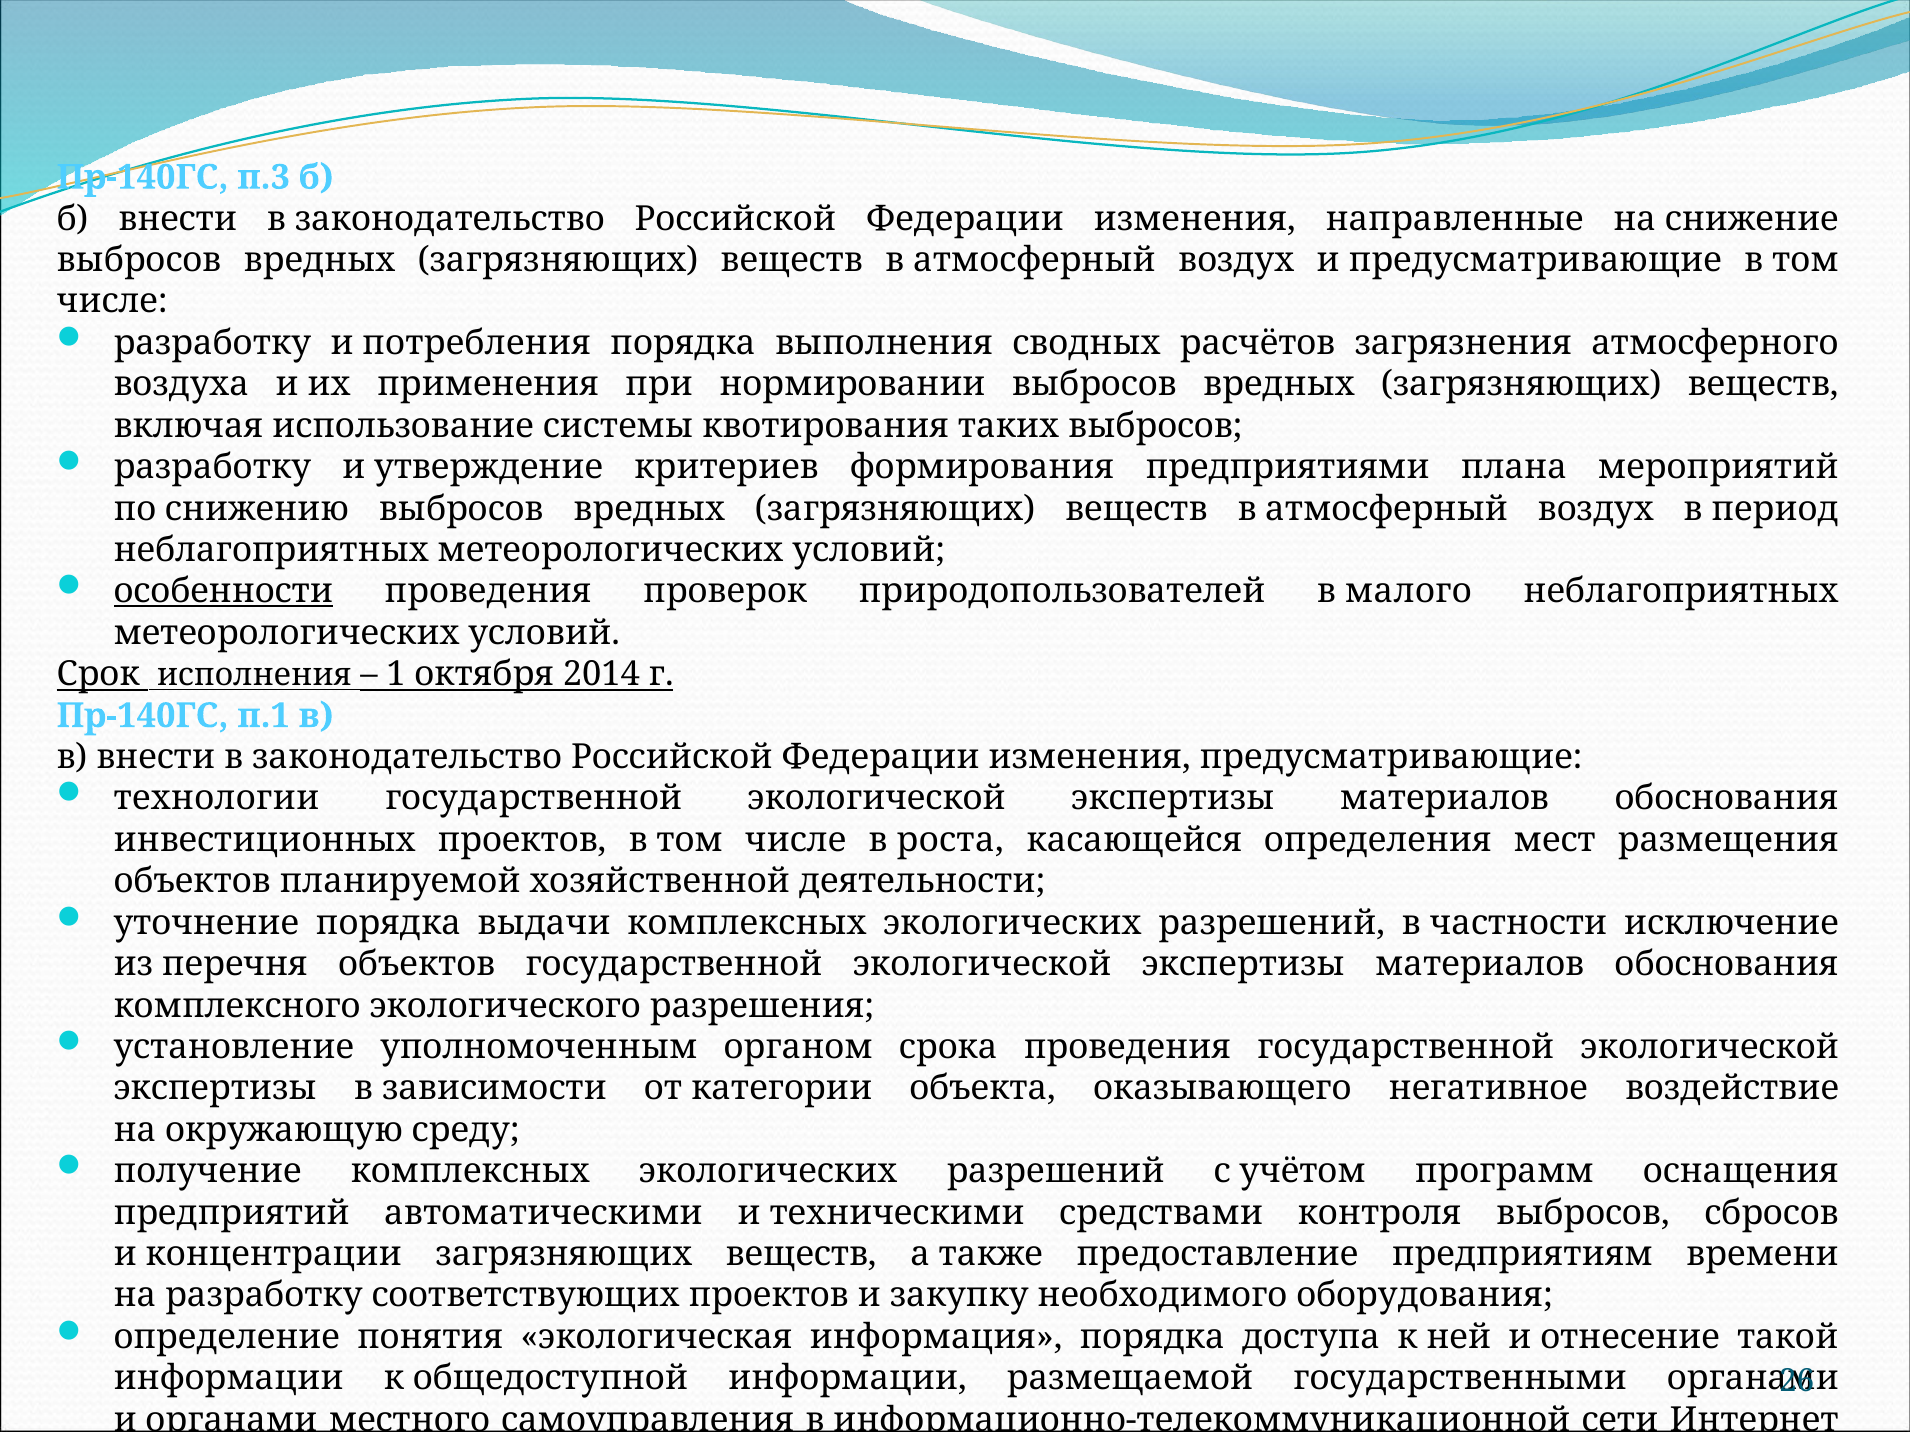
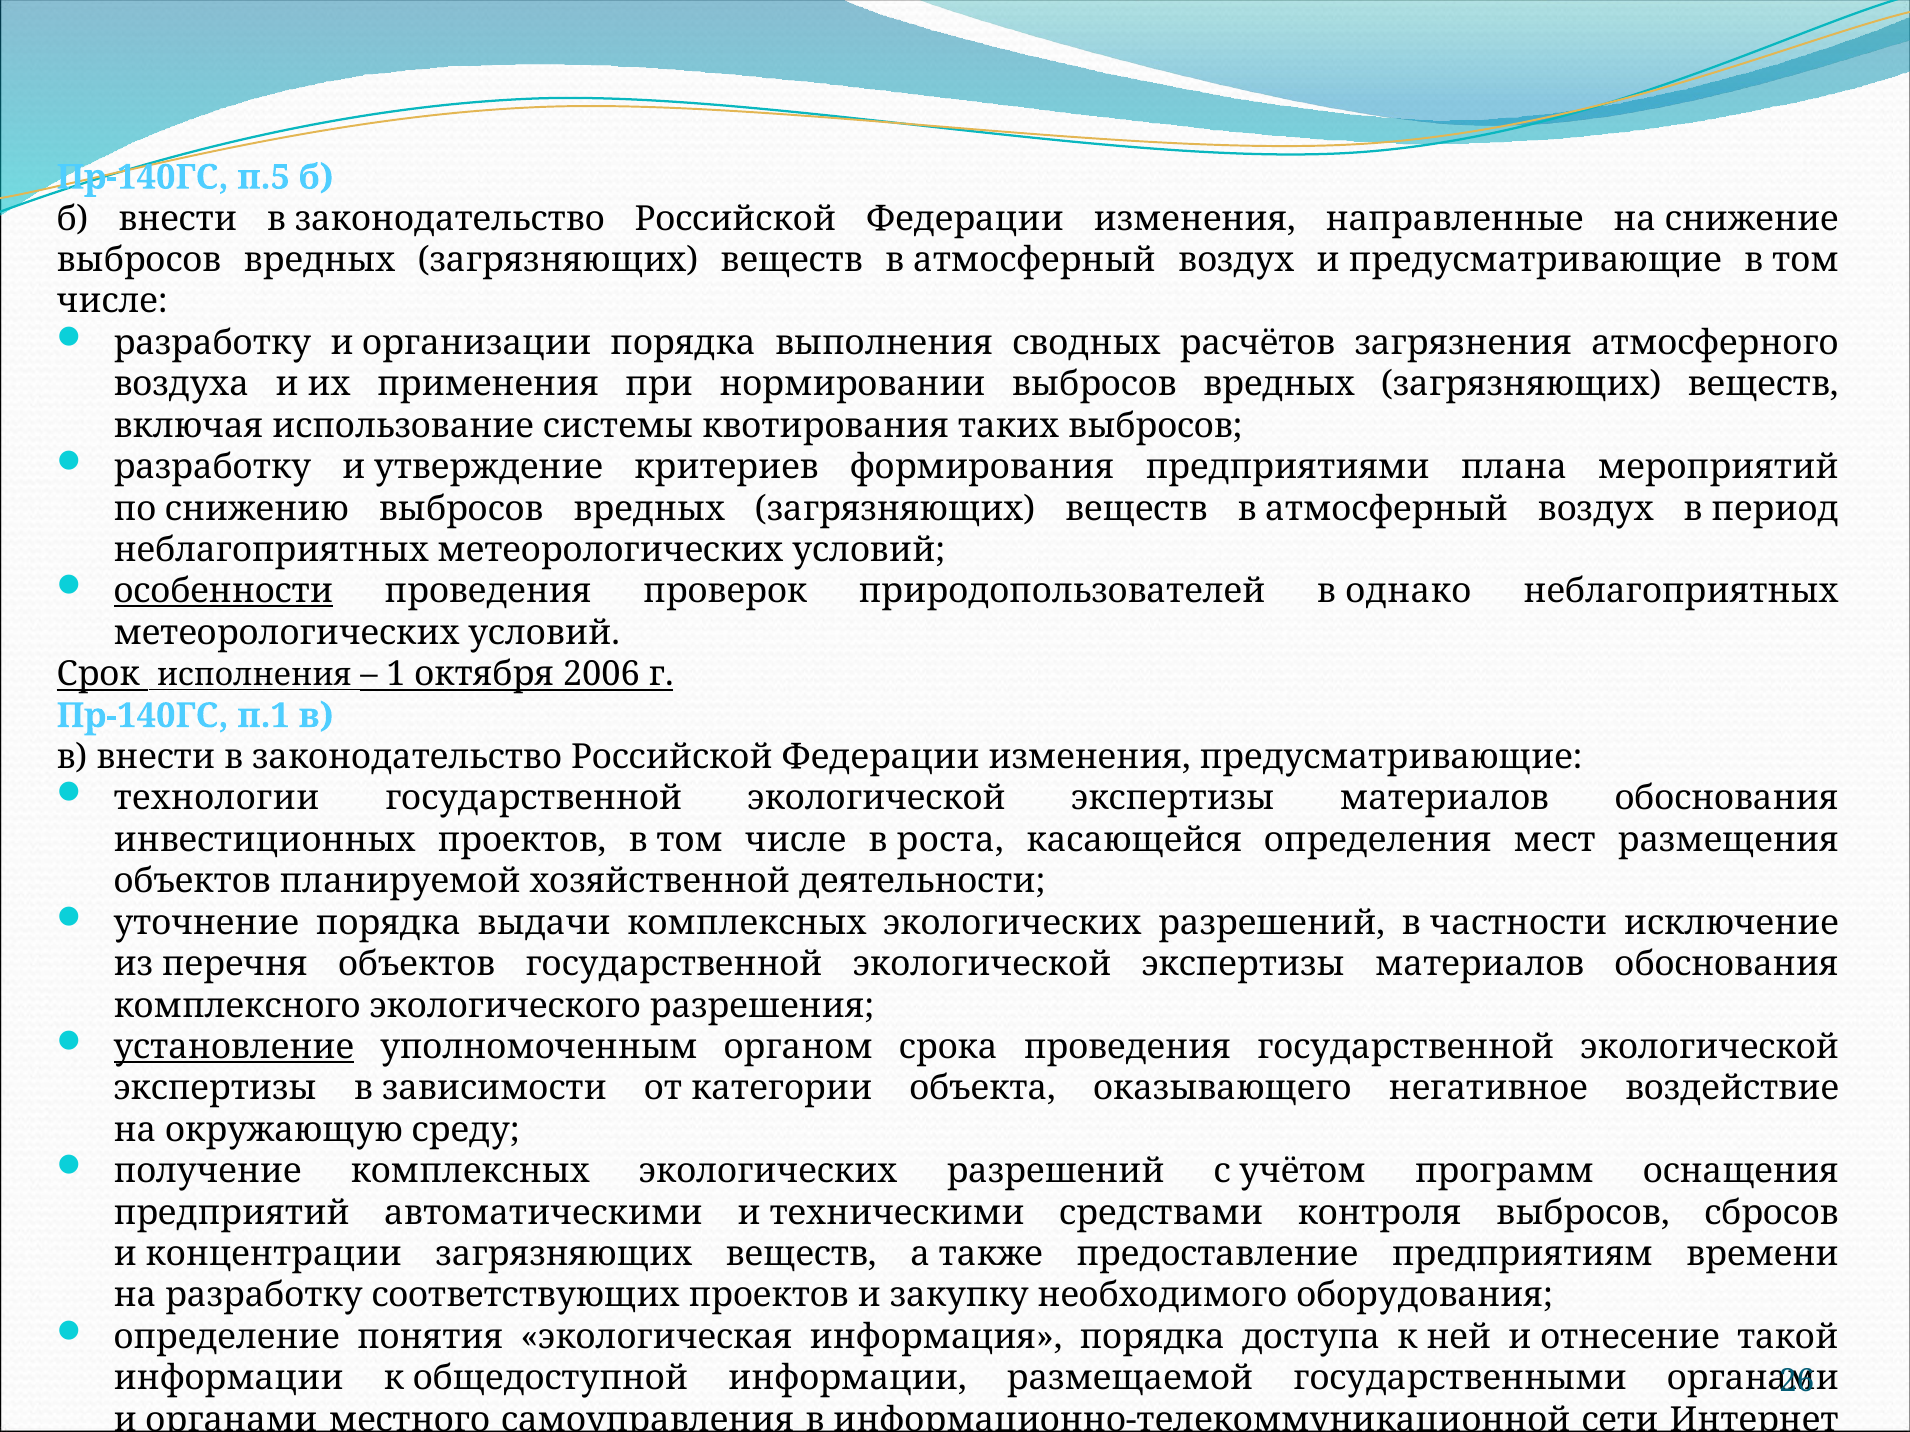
п.3: п.3 -> п.5 (264, 177)
потребления: потребления -> организации (477, 343)
малого: малого -> однако (1408, 592)
2014: 2014 -> 2006 (601, 675)
установление underline: none -> present (234, 1047)
